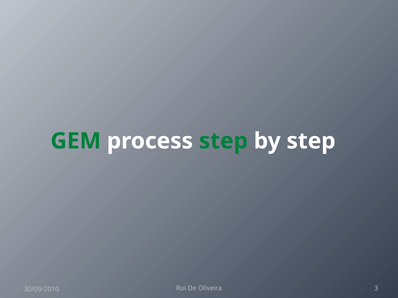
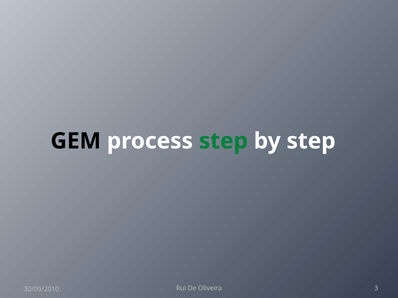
GEM colour: green -> black (76, 141)
